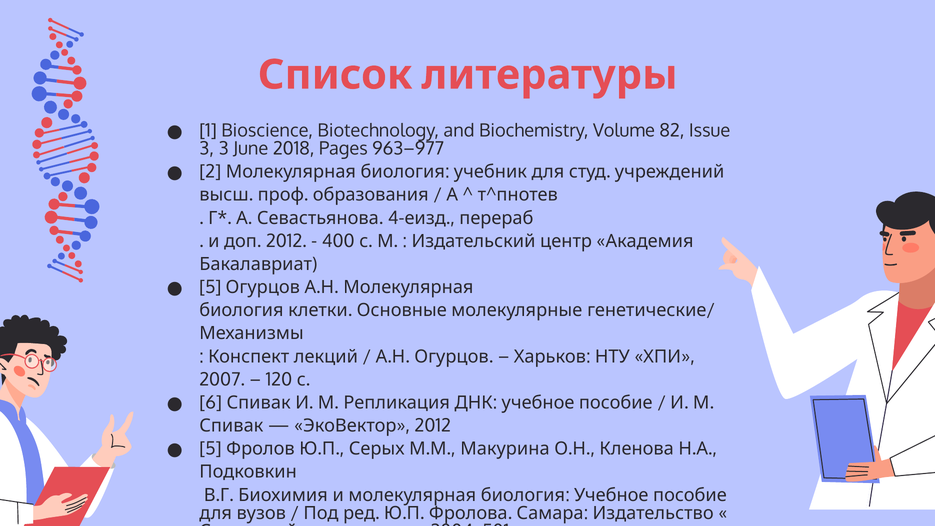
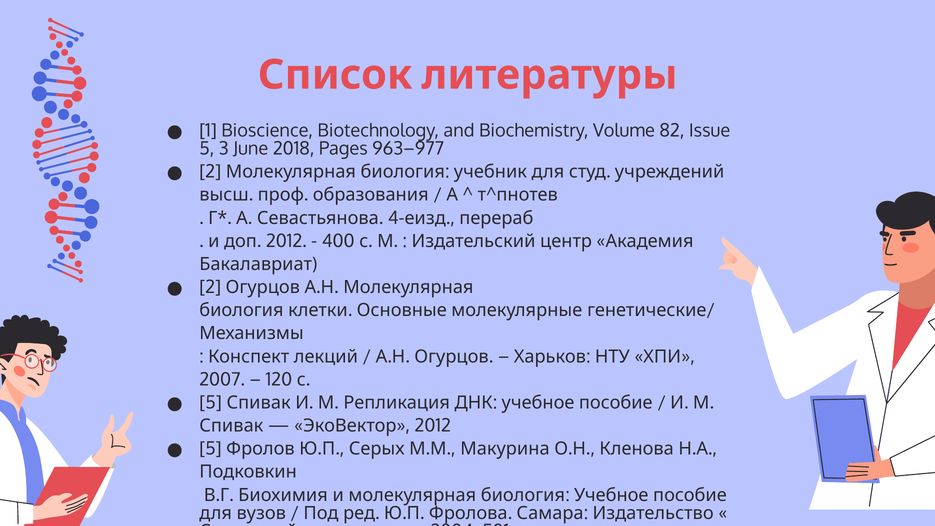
3: 3 -> 5 (207, 149)
5: 5 -> 2 (210, 287)
6: 6 -> 5 (211, 403)
